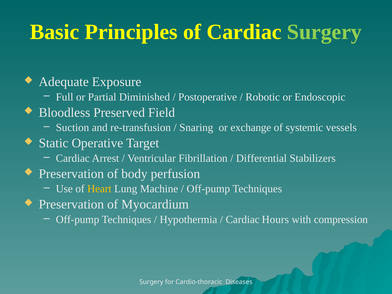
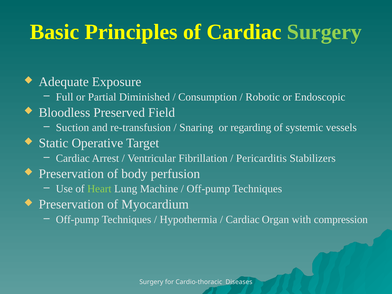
Postoperative: Postoperative -> Consumption (208, 97)
exchange: exchange -> regarding (251, 128)
Differential: Differential -> Pericarditis (261, 158)
Heart colour: yellow -> light green (99, 189)
Hours: Hours -> Organ (275, 220)
